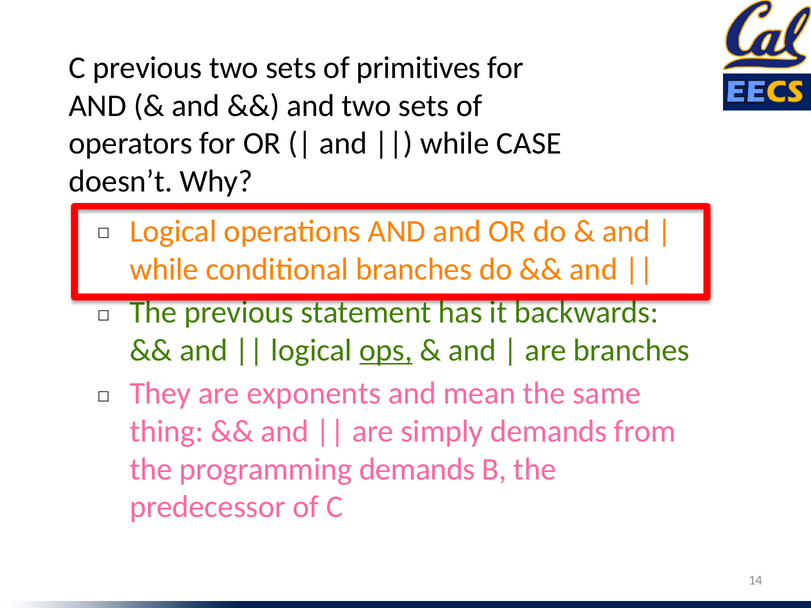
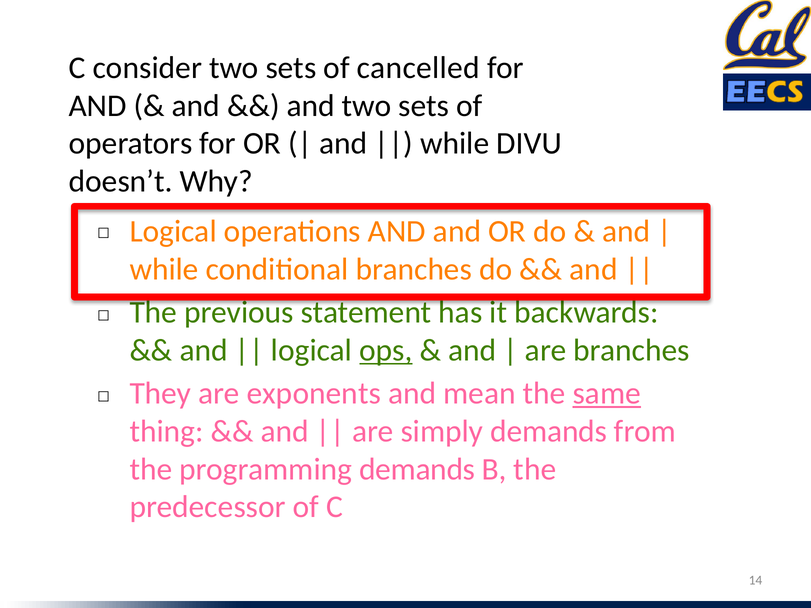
C previous: previous -> consider (147, 68)
primitives: primitives -> cancelled (418, 68)
CASE: CASE -> DIVU (529, 144)
same underline: none -> present (607, 394)
